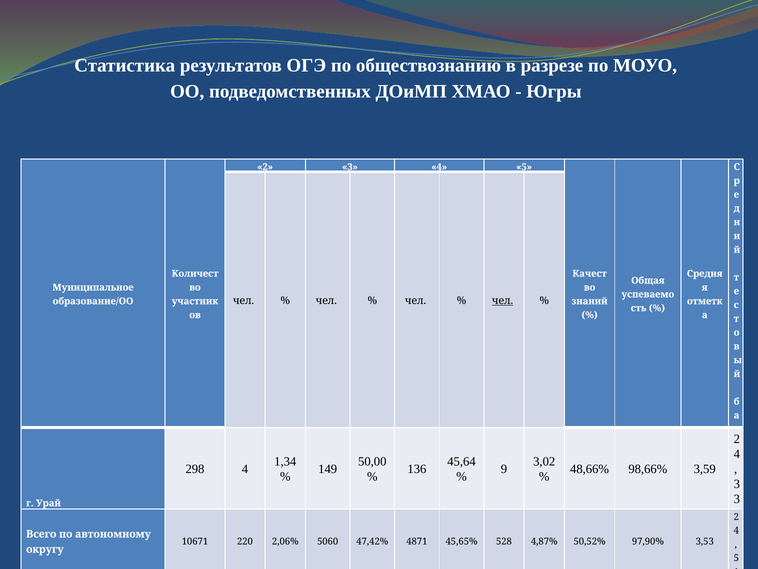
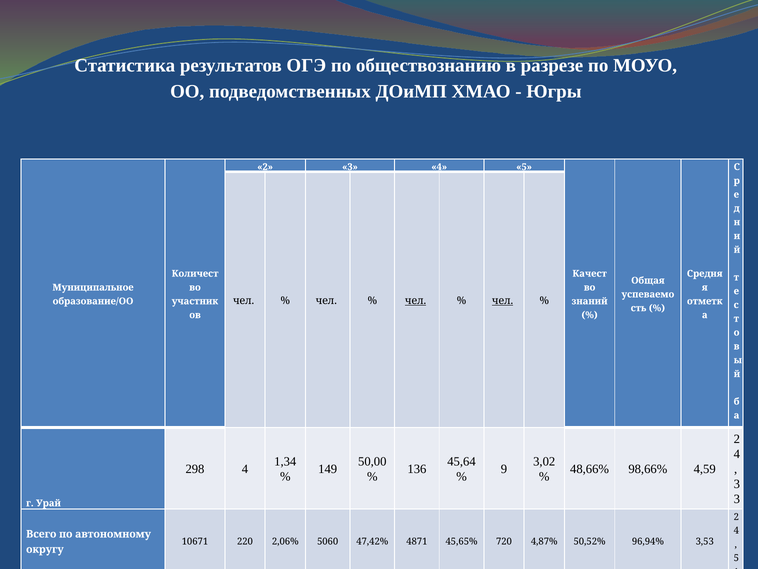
чел underline: none -> present (416, 300)
3,59: 3,59 -> 4,59 (705, 468)
528: 528 -> 720 (504, 541)
97,90%: 97,90% -> 96,94% (648, 541)
